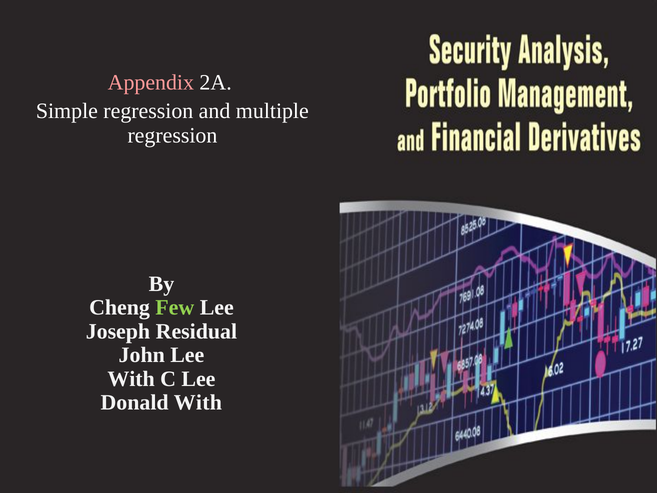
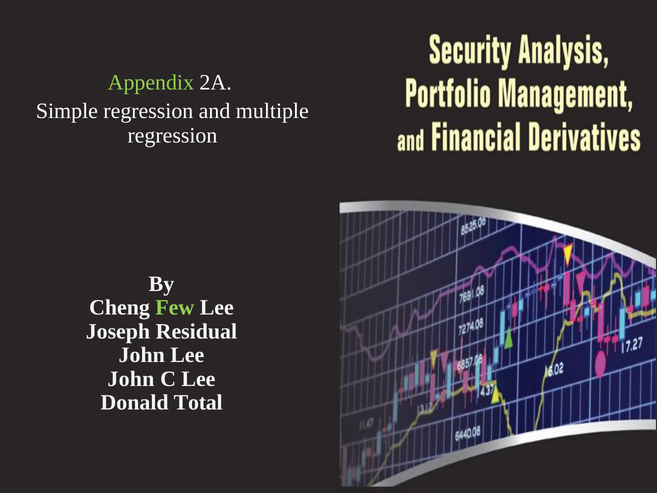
Appendix colour: pink -> light green (151, 82)
With: With -> John (131, 379)
Donald With: With -> Total (198, 403)
